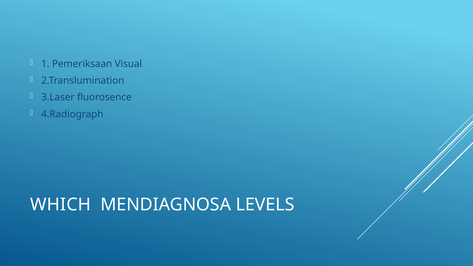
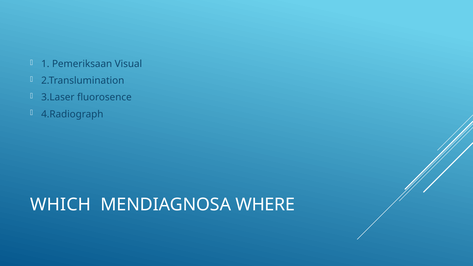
LEVELS: LEVELS -> WHERE (265, 205)
